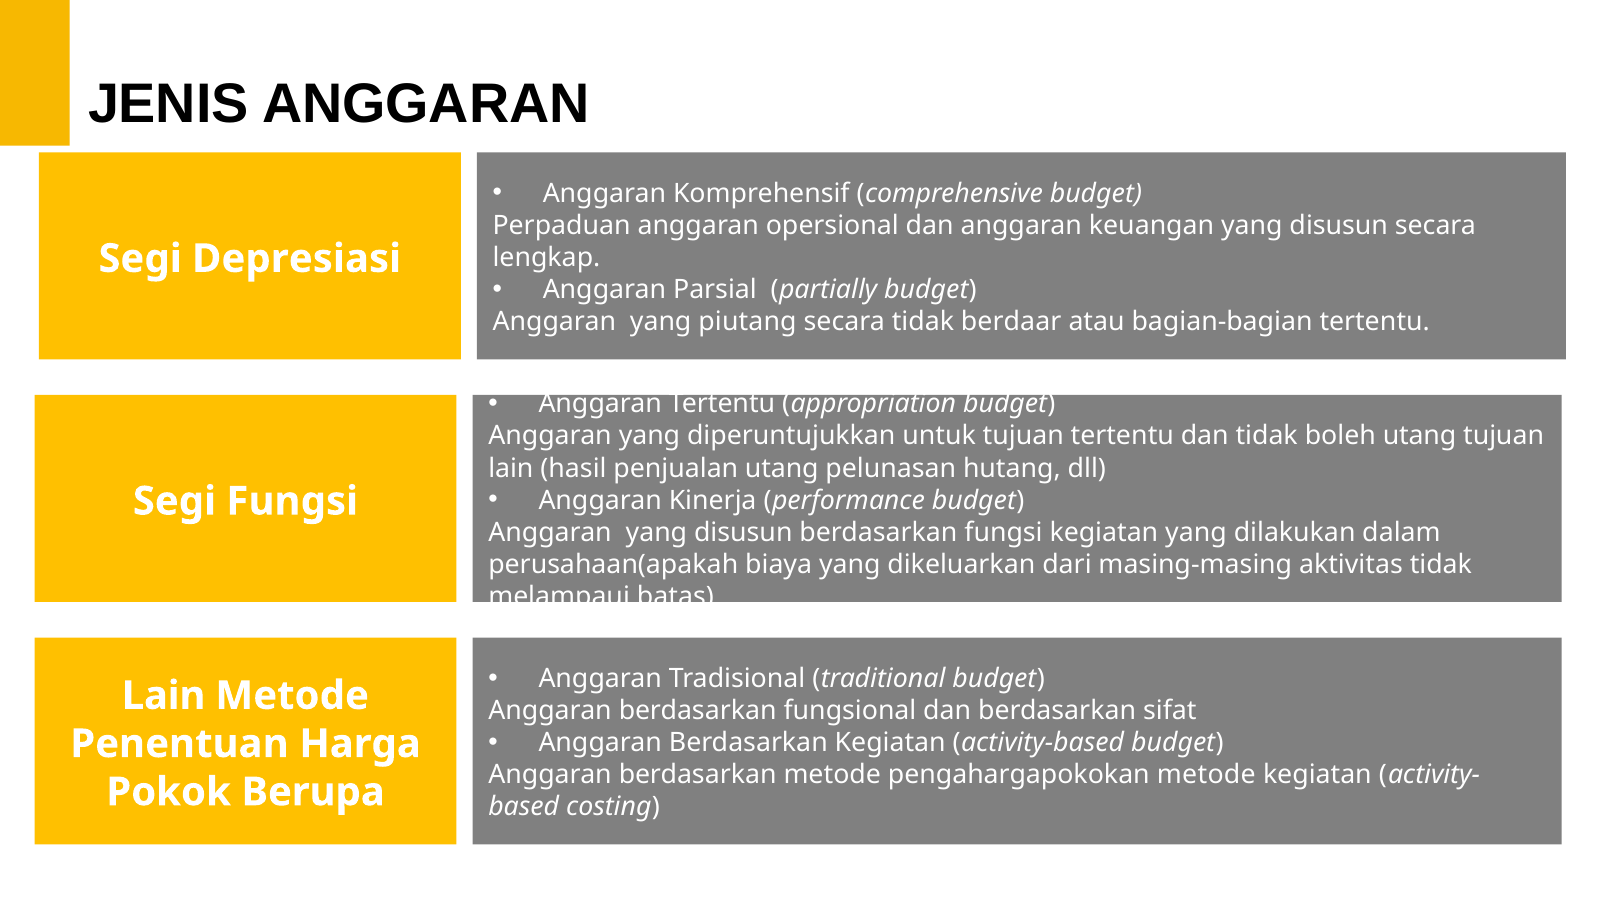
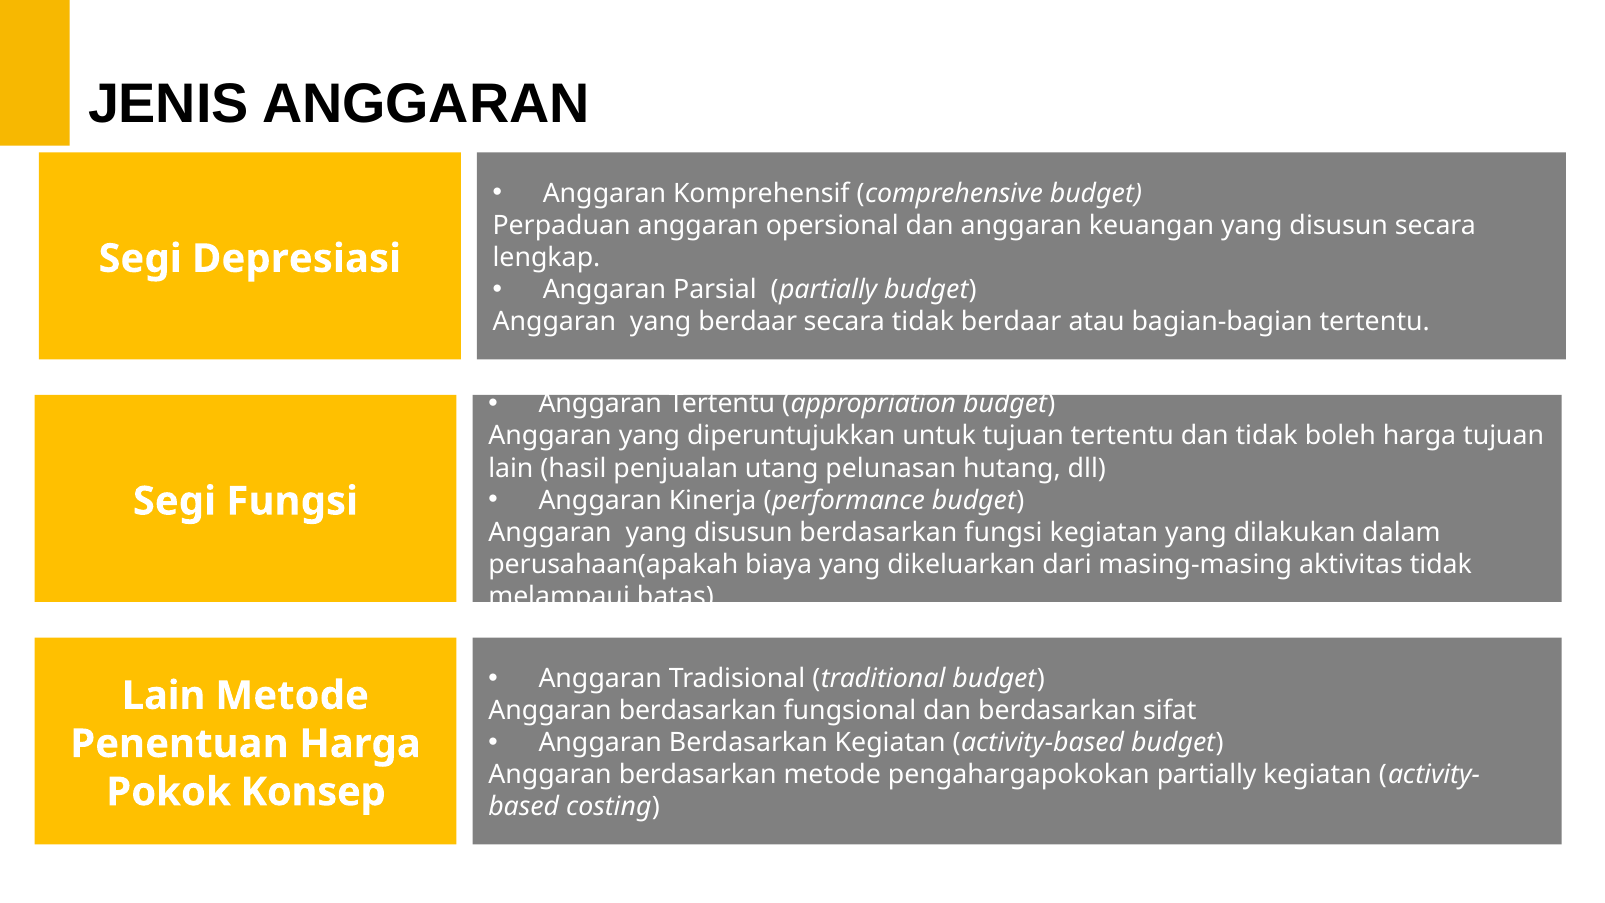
yang piutang: piutang -> berdaar (748, 322)
boleh utang: utang -> harga (1420, 436)
pengahargapokokan metode: metode -> partially (1207, 775)
Berupa: Berupa -> Konsep (313, 792)
